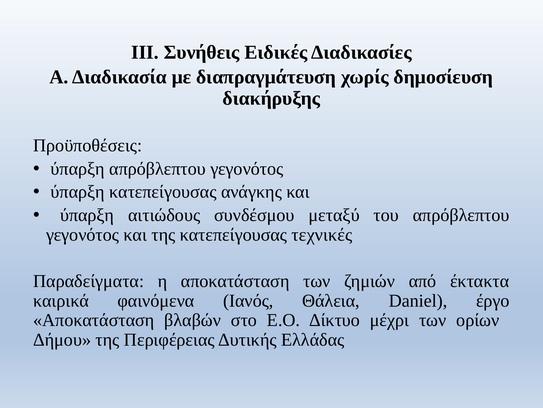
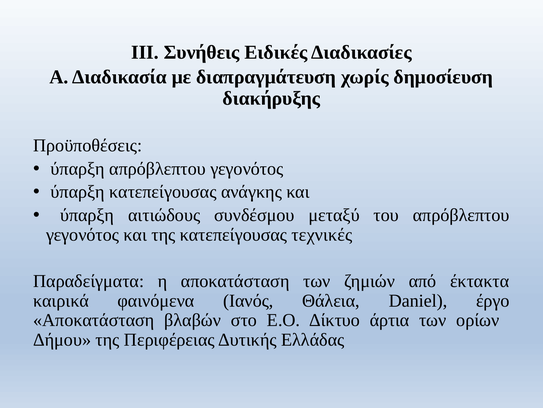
μέχρι: μέχρι -> άρτια (390, 320)
